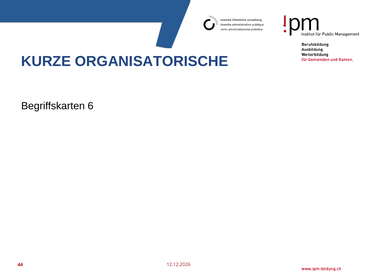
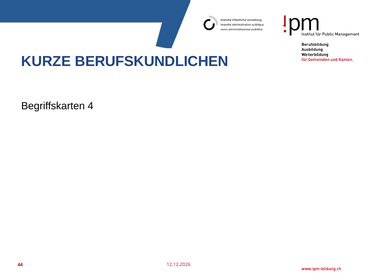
ORGANISATORISCHE: ORGANISATORISCHE -> BERUFSKUNDLICHEN (152, 61)
6: 6 -> 4 (91, 106)
